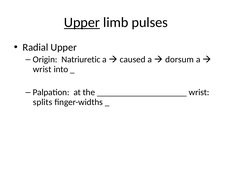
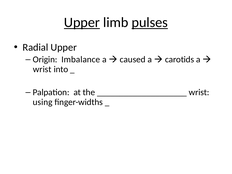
pulses underline: none -> present (150, 22)
Natriuretic: Natriuretic -> Imbalance (81, 60)
dorsum: dorsum -> carotids (180, 60)
splits: splits -> using (43, 102)
